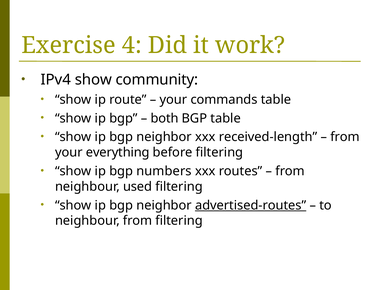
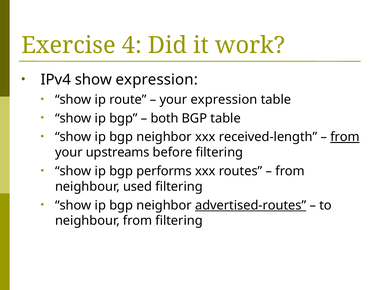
show community: community -> expression (157, 80)
your commands: commands -> expression (224, 99)
from underline: none -> present (345, 137)
everything: everything -> upstreams (118, 152)
numbers: numbers -> performs (164, 171)
